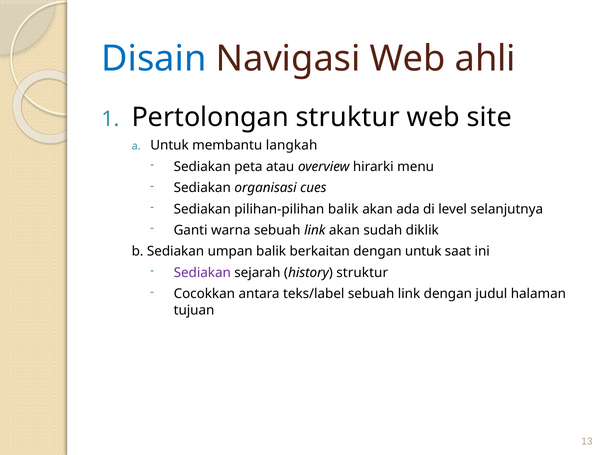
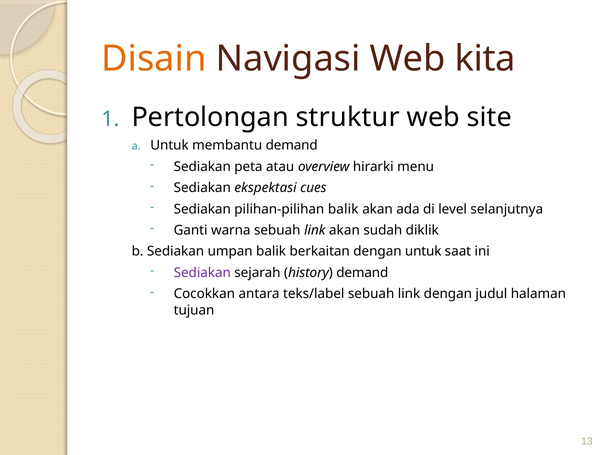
Disain colour: blue -> orange (154, 59)
ahli: ahli -> kita (485, 59)
membantu langkah: langkah -> demand (292, 146)
organisasi: organisasi -> ekspektasi (266, 188)
history struktur: struktur -> demand (362, 273)
